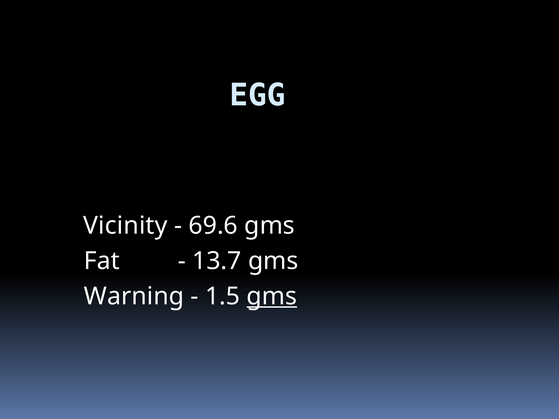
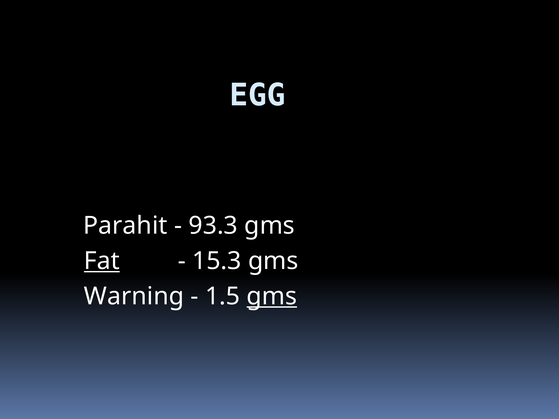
Vicinity: Vicinity -> Parahit (125, 226)
69.6: 69.6 -> 93.3 (213, 226)
Fat underline: none -> present (102, 261)
13.7: 13.7 -> 15.3 (217, 261)
